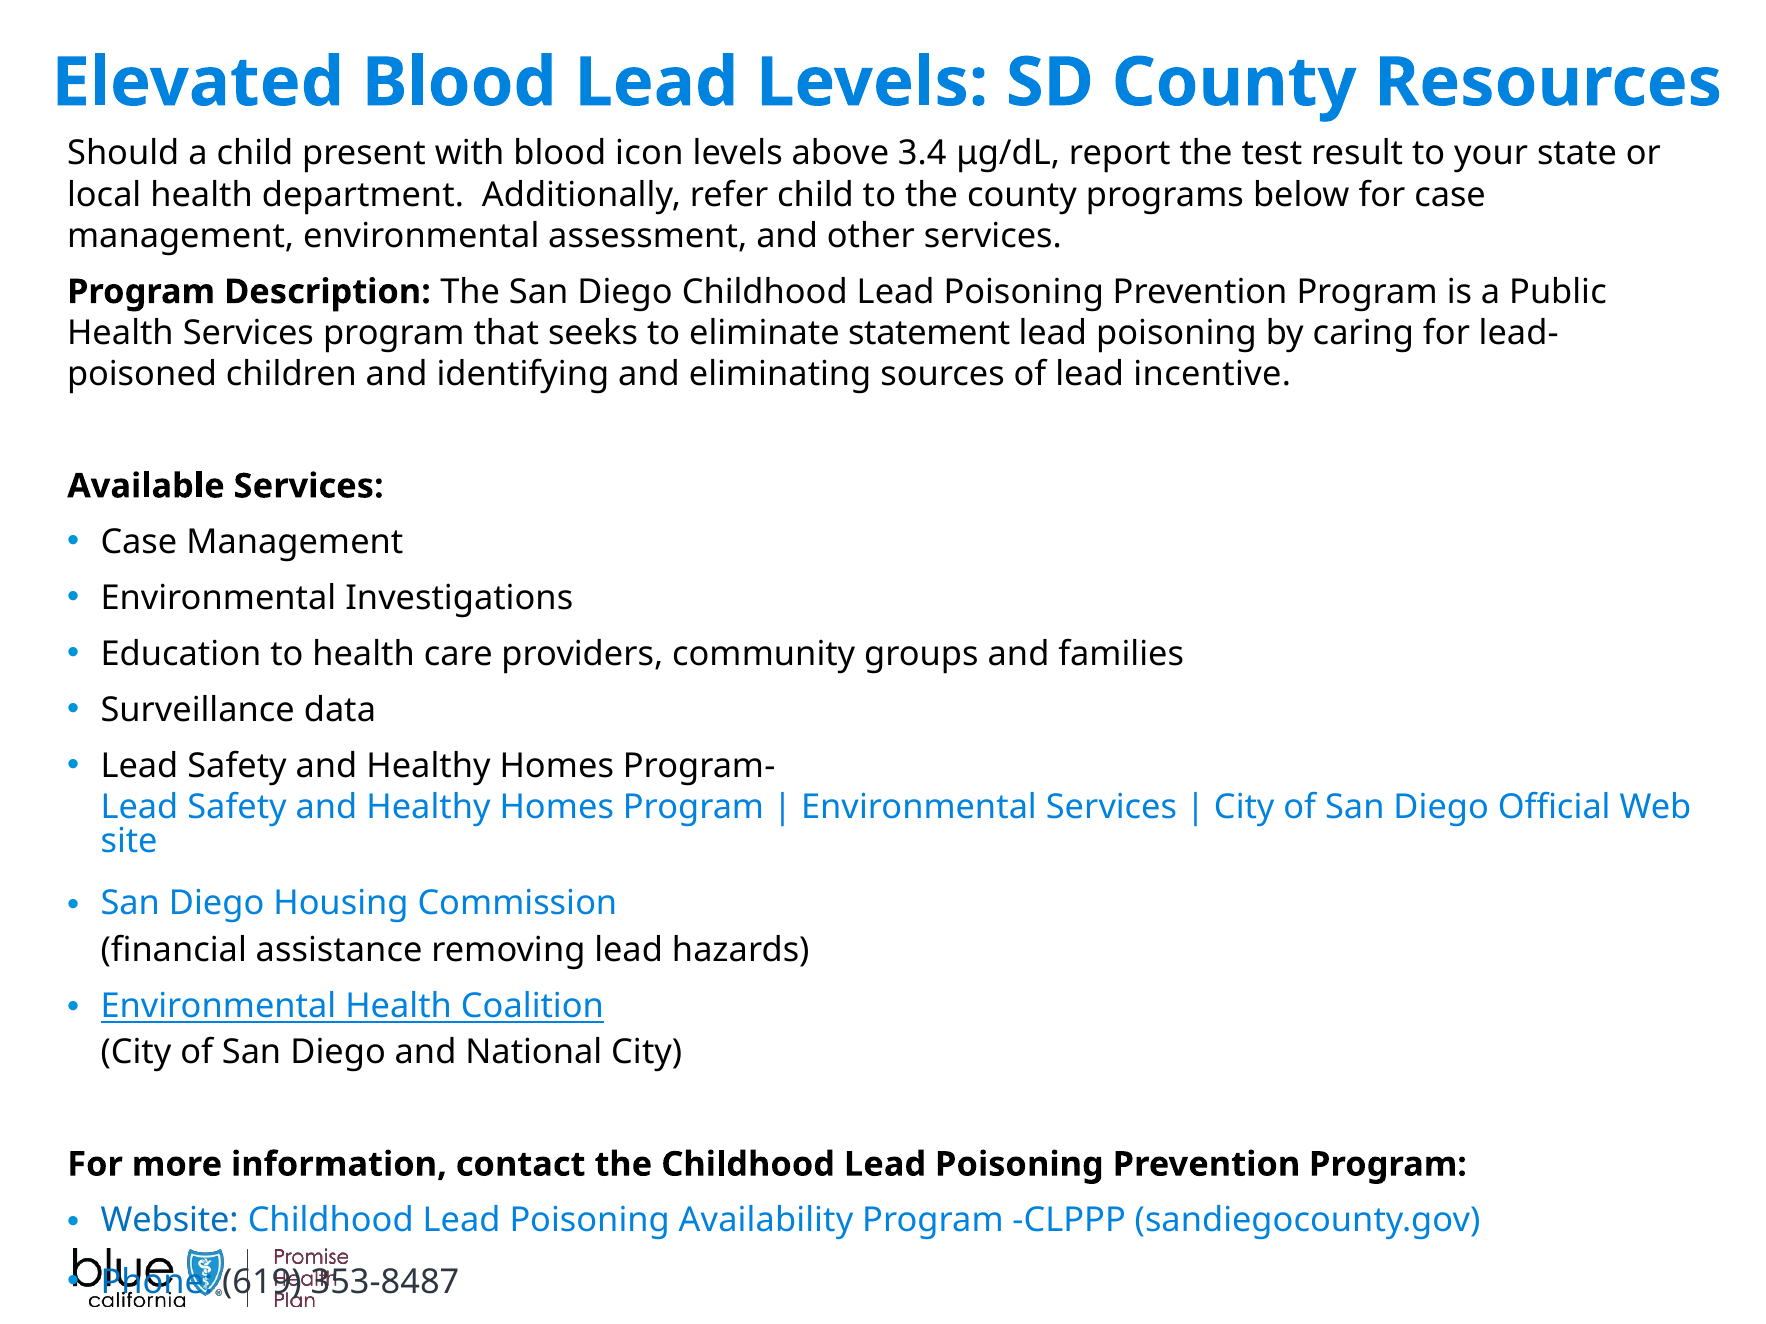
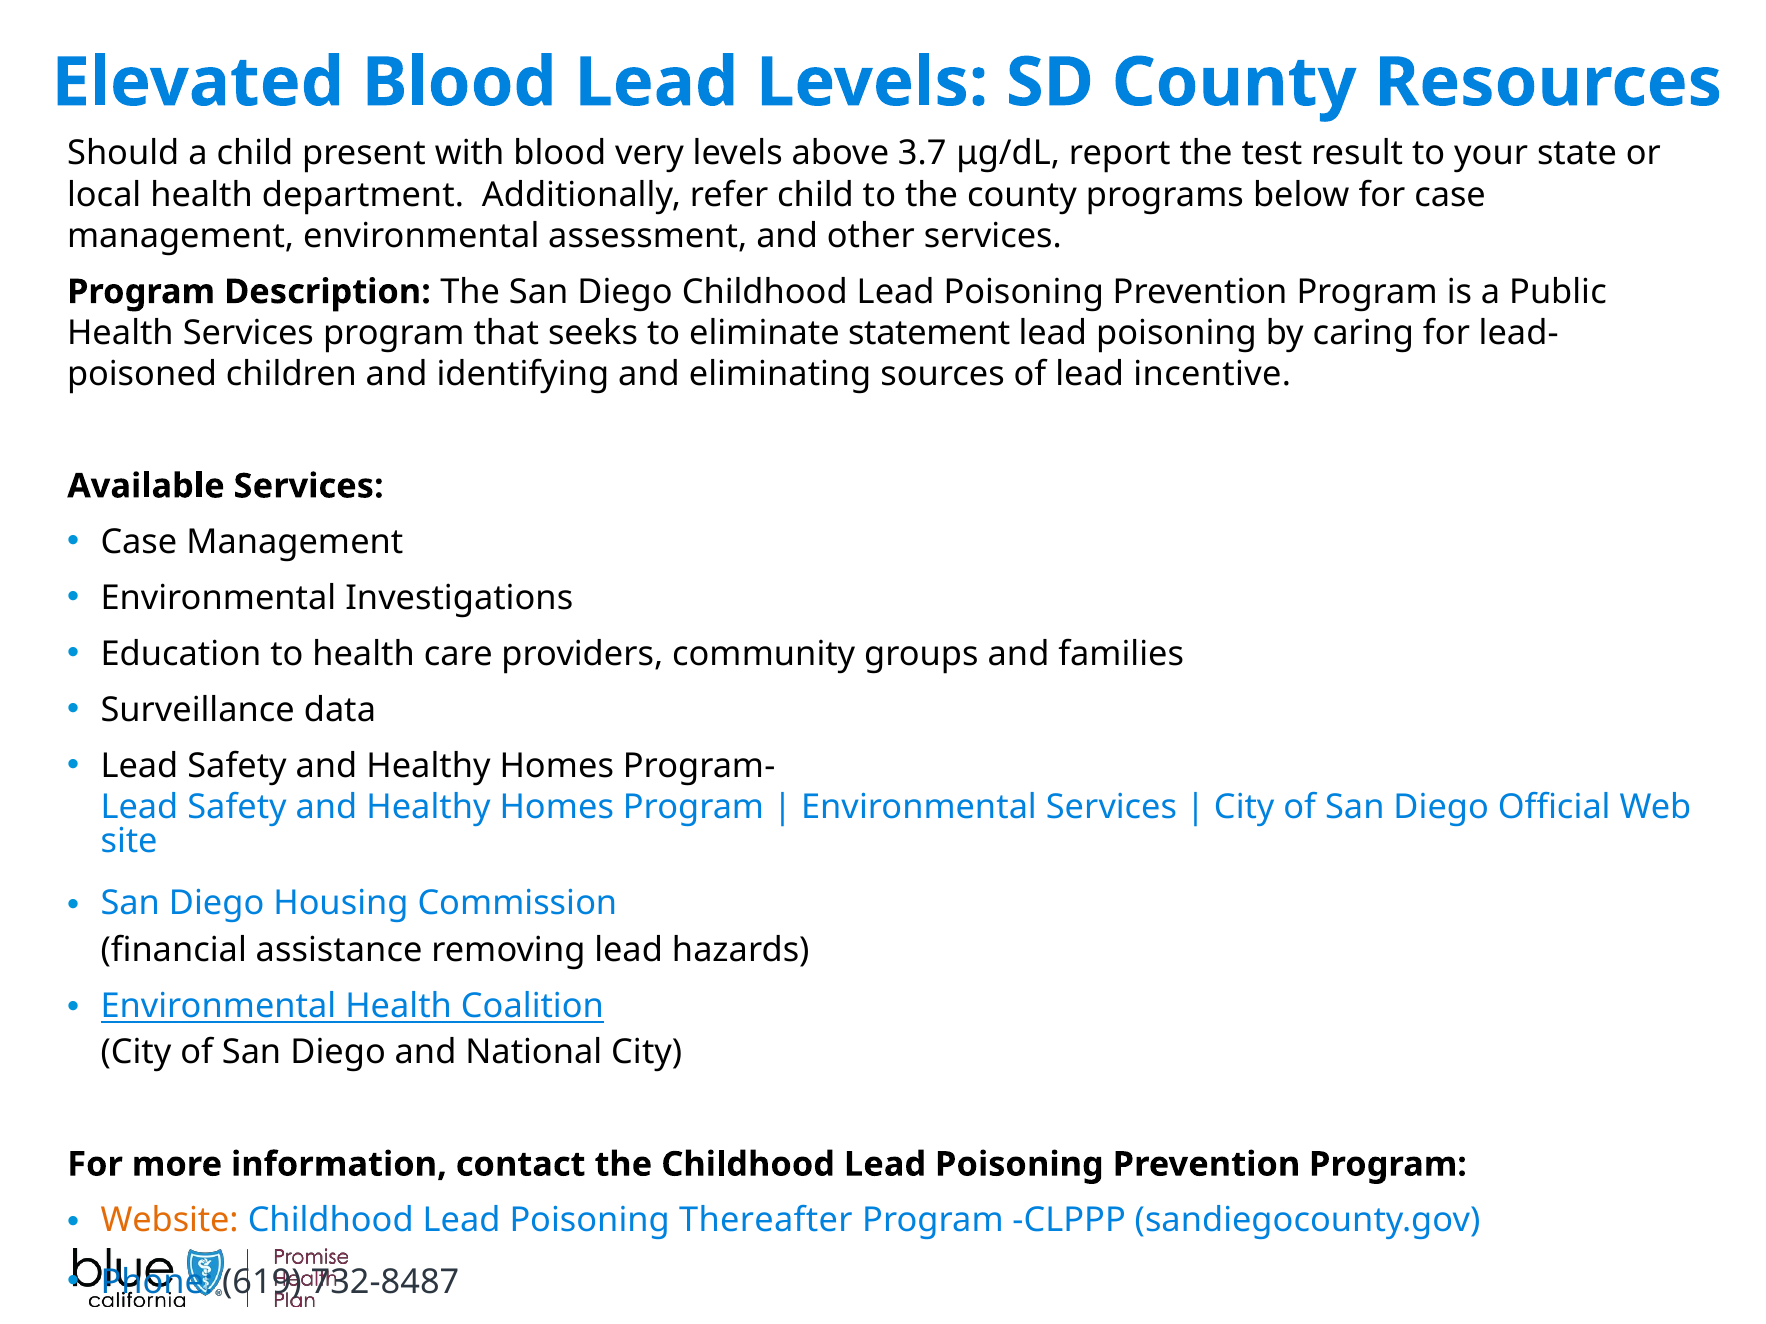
icon: icon -> very (649, 154)
3.4: 3.4 -> 3.7 (922, 154)
Website colour: blue -> orange (170, 1221)
Availability: Availability -> Thereafter (766, 1221)
353-8487: 353-8487 -> 732-8487 (385, 1282)
